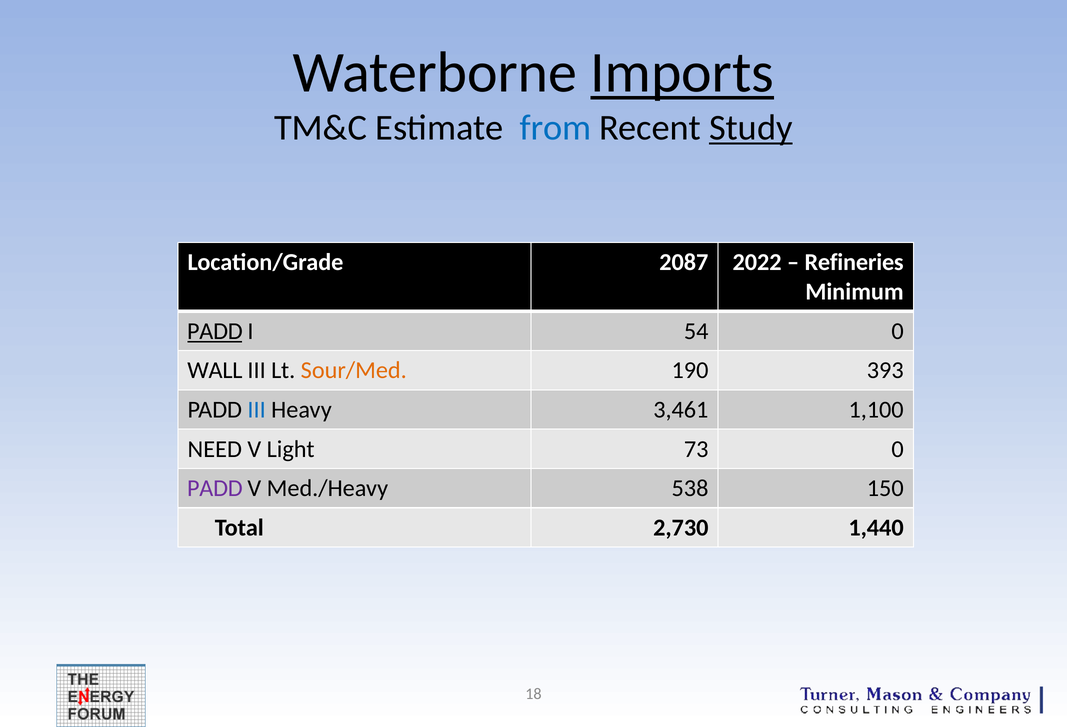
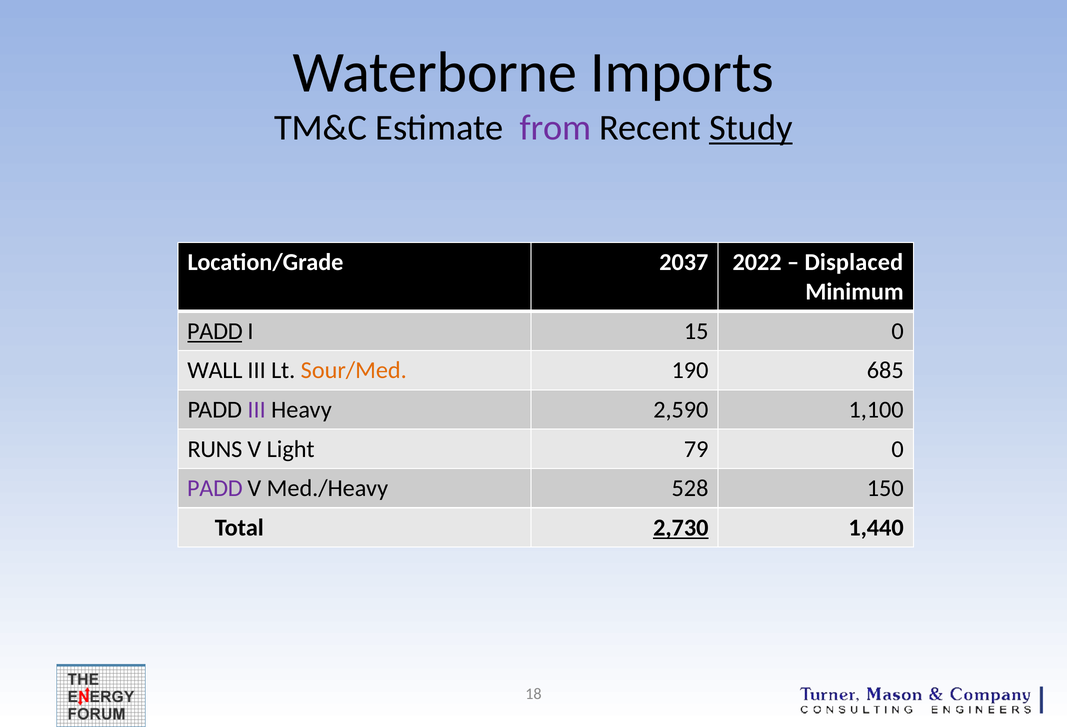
Imports underline: present -> none (682, 73)
from colour: blue -> purple (555, 128)
2087: 2087 -> 2037 (684, 262)
Refineries: Refineries -> Displaced (854, 262)
54: 54 -> 15 (696, 331)
393: 393 -> 685 (885, 371)
III colour: blue -> purple (257, 410)
3,461: 3,461 -> 2,590 (681, 410)
NEED: NEED -> RUNS (215, 449)
73: 73 -> 79 (696, 449)
538: 538 -> 528 (690, 489)
2,730 underline: none -> present (681, 528)
